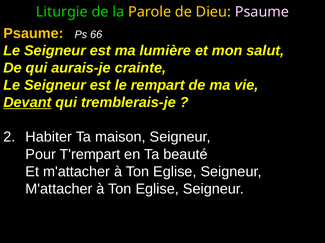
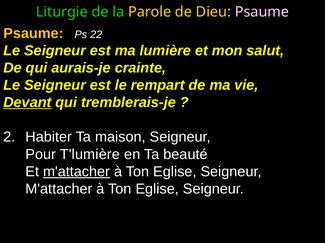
66: 66 -> 22 (96, 35)
T'rempart: T'rempart -> T'lumière (90, 155)
m'attacher underline: none -> present (77, 172)
